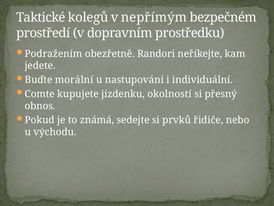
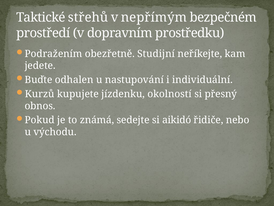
kolegů: kolegů -> střehů (88, 17)
Randori: Randori -> Studijní (156, 54)
morální: morální -> odhalen (74, 80)
Comte: Comte -> Kurzů (40, 94)
prvků: prvků -> aikidó (177, 120)
